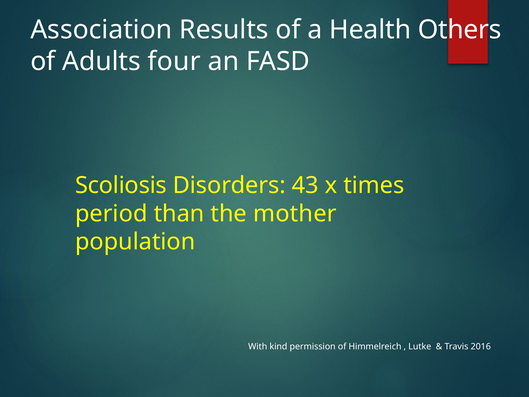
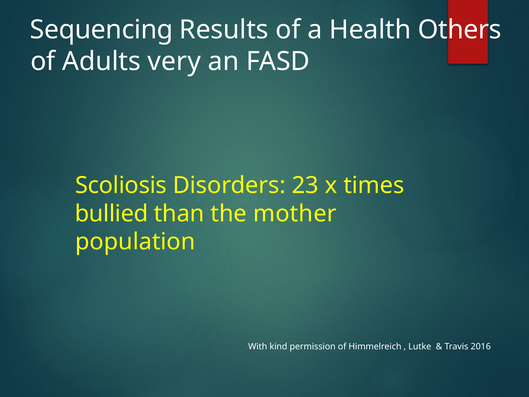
Association: Association -> Sequencing (101, 30)
four: four -> very (174, 61)
43: 43 -> 23 (305, 185)
period: period -> bullied (111, 213)
